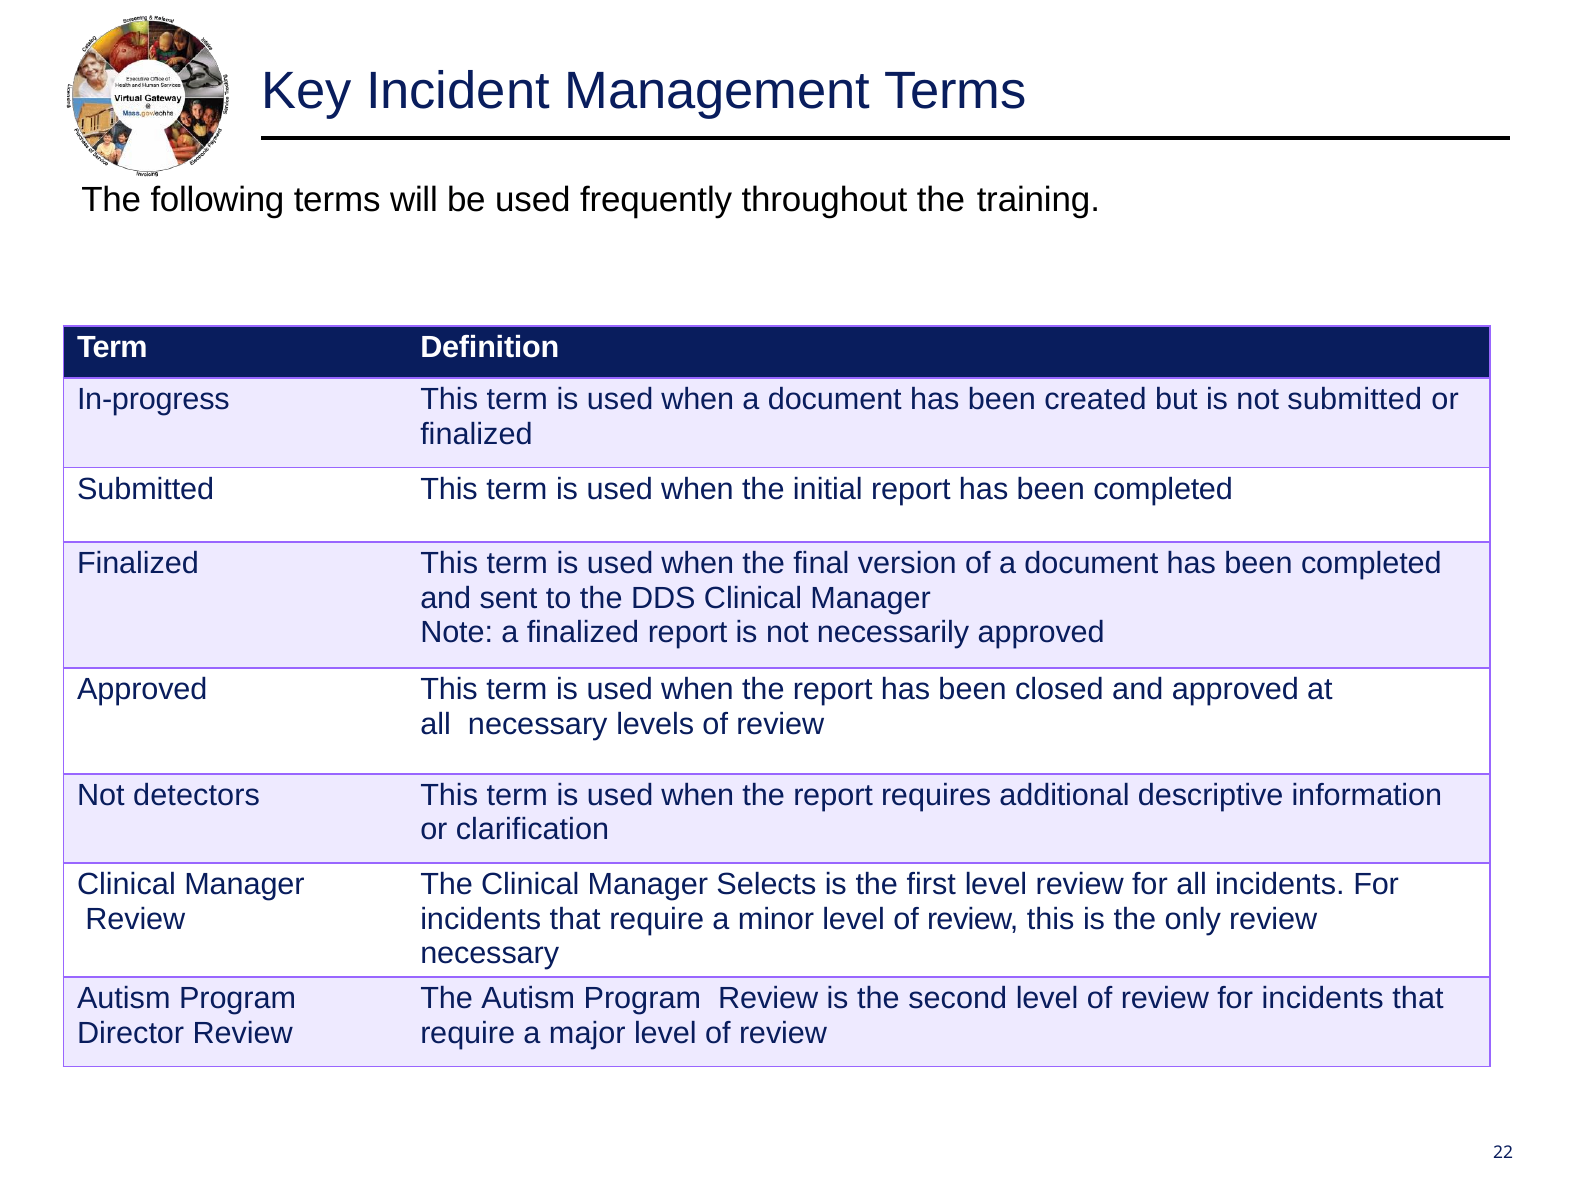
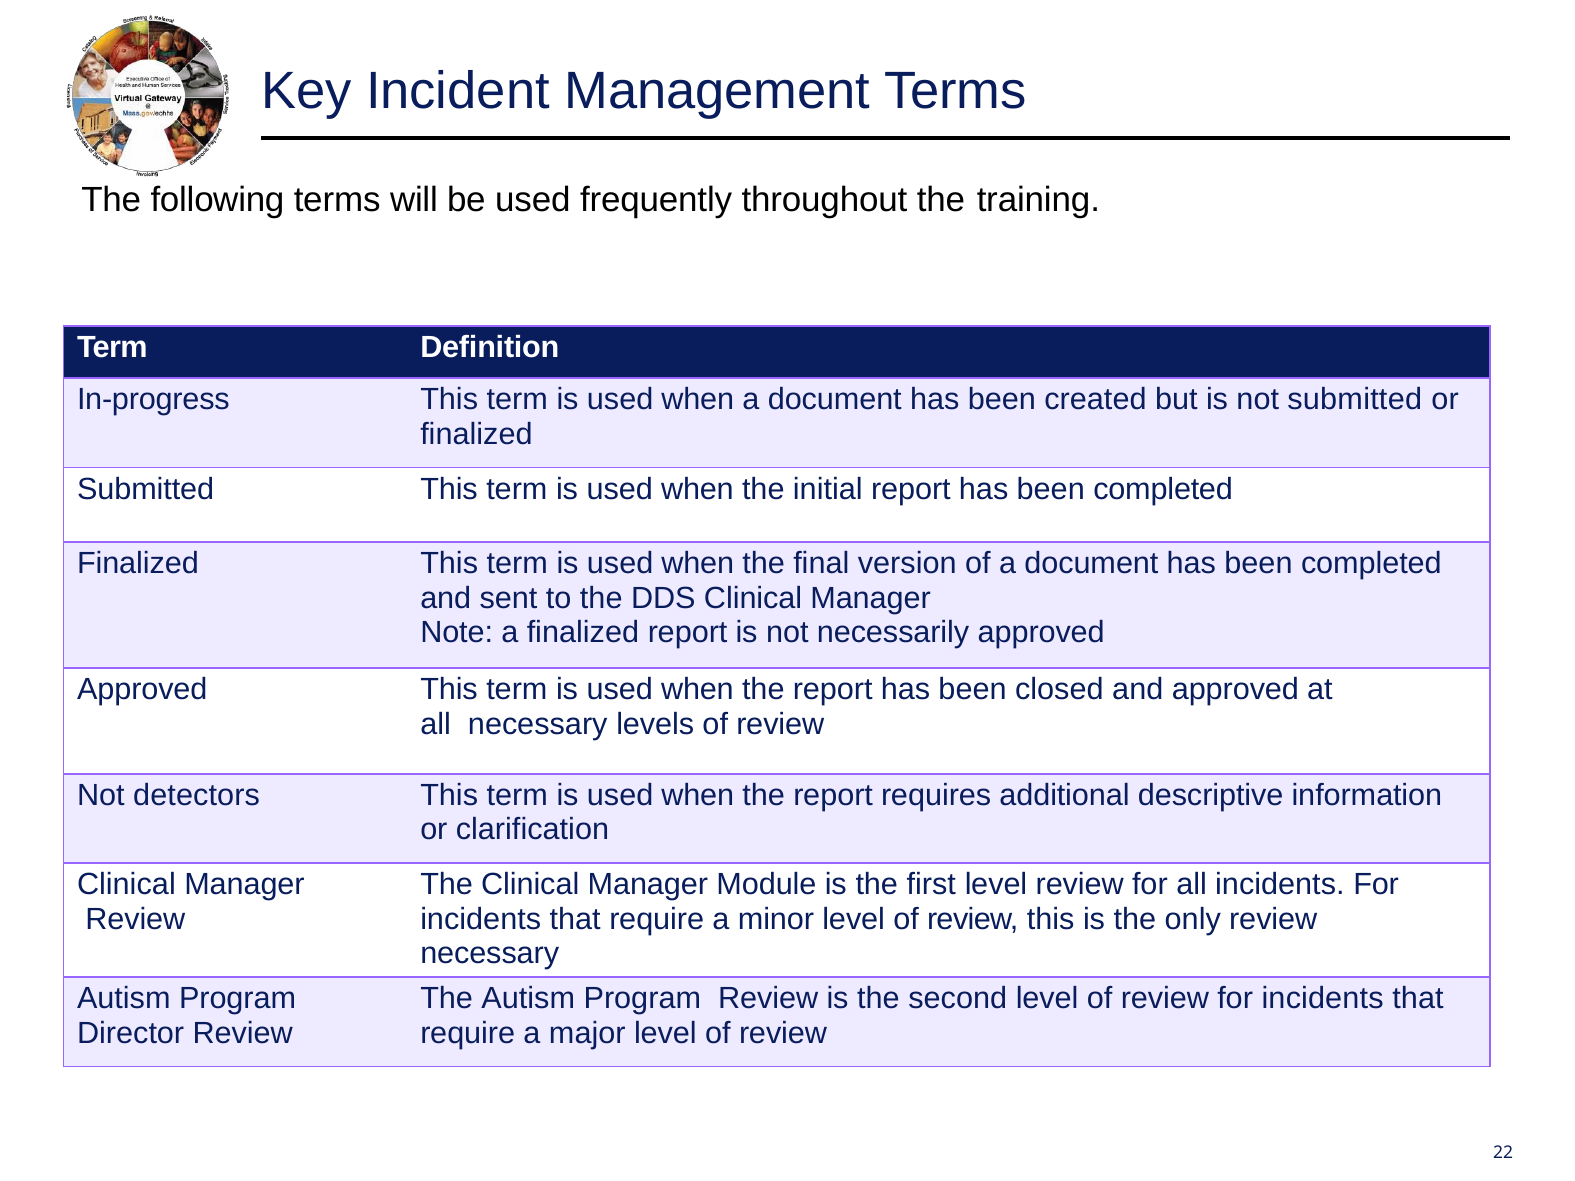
Selects: Selects -> Module (766, 885)
